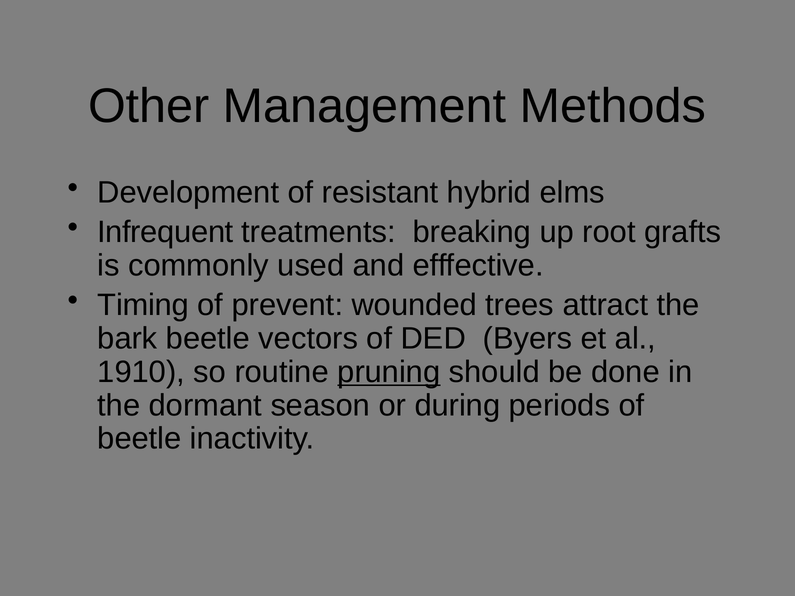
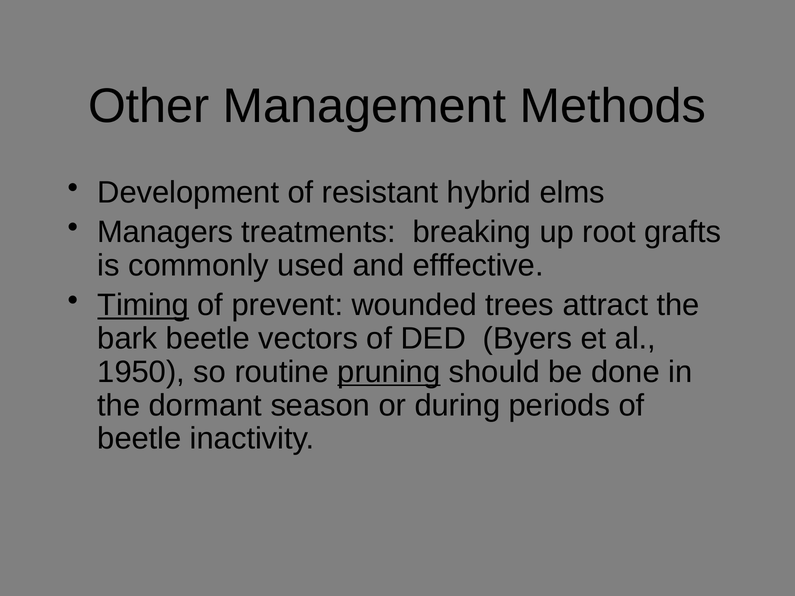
Infrequent: Infrequent -> Managers (165, 232)
Timing underline: none -> present (143, 305)
1910: 1910 -> 1950 (141, 372)
